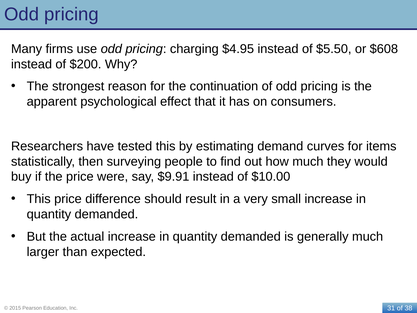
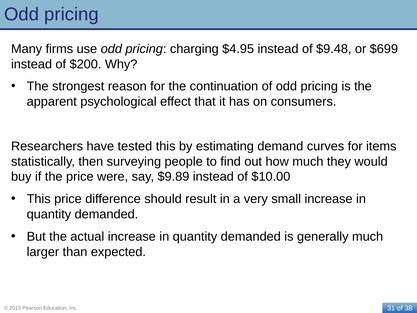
$5.50: $5.50 -> $9.48 (334, 49)
$608: $608 -> $699 (384, 49)
$9.91: $9.91 -> $9.89 (173, 177)
